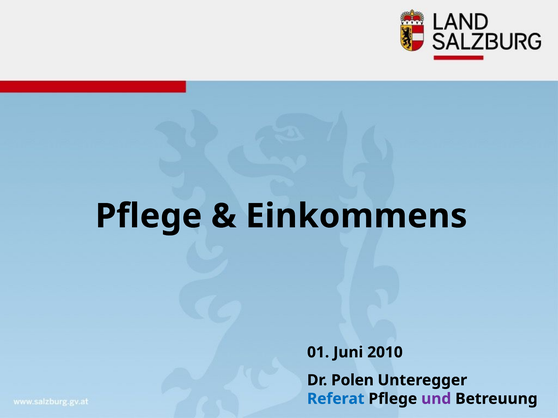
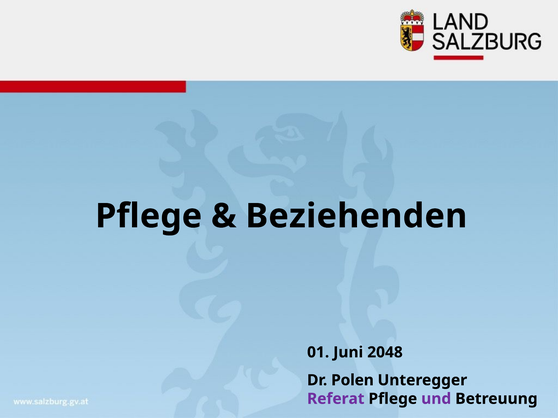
Einkommens: Einkommens -> Beziehenden (356, 216)
2010: 2010 -> 2048 (385, 353)
Referat colour: blue -> purple (336, 399)
